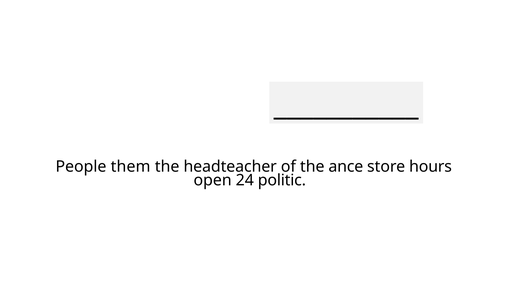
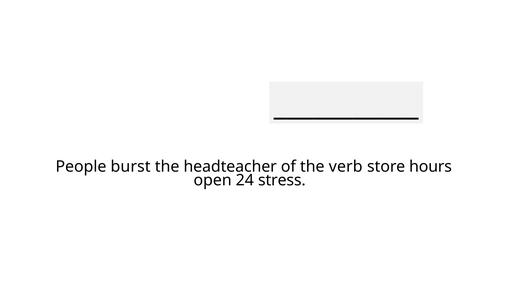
them: them -> burst (131, 167)
ance: ance -> verb (346, 167)
politic: politic -> stress (282, 180)
